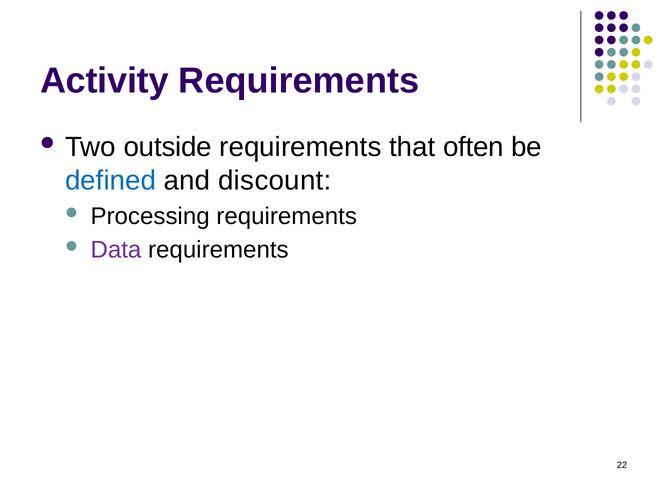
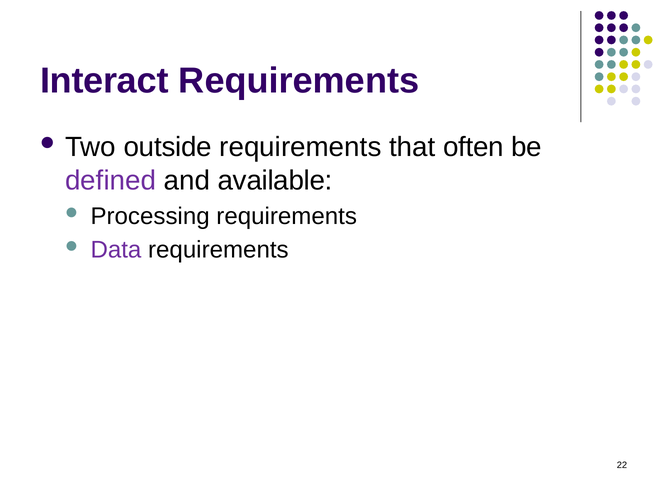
Activity: Activity -> Interact (104, 81)
defined colour: blue -> purple (111, 181)
discount: discount -> available (275, 181)
